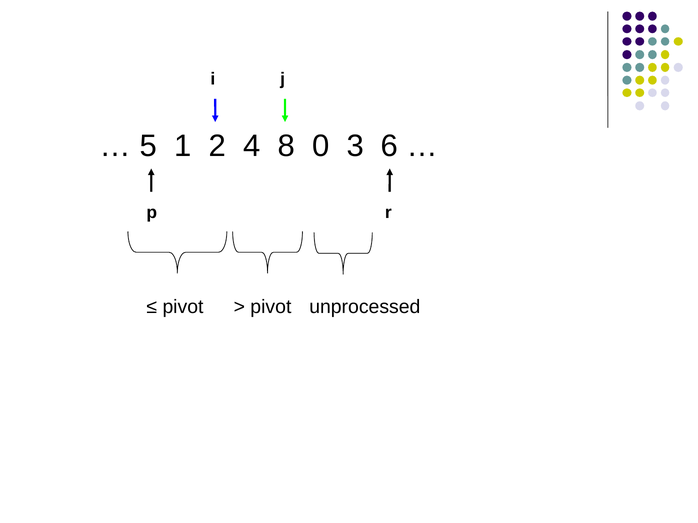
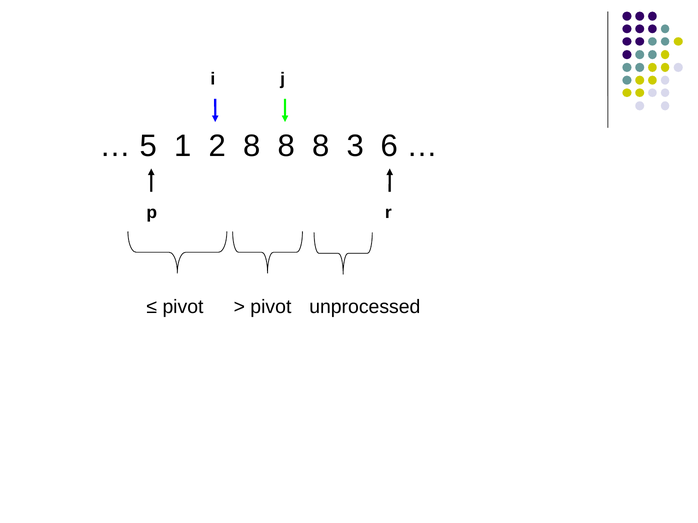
2 4: 4 -> 8 (252, 146)
0: 0 -> 8 (321, 146)
